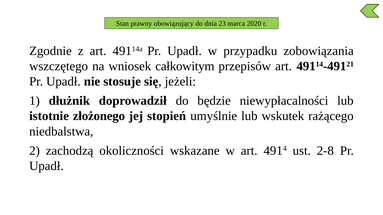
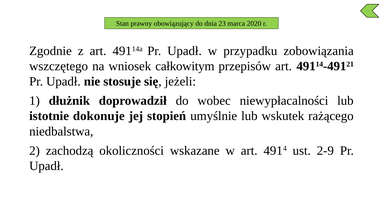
będzie: będzie -> wobec (214, 101)
złożonego: złożonego -> dokonuje (99, 116)
2-8: 2-8 -> 2-9 (325, 151)
